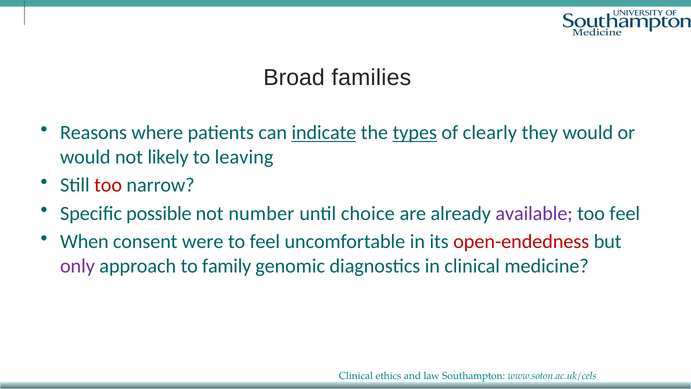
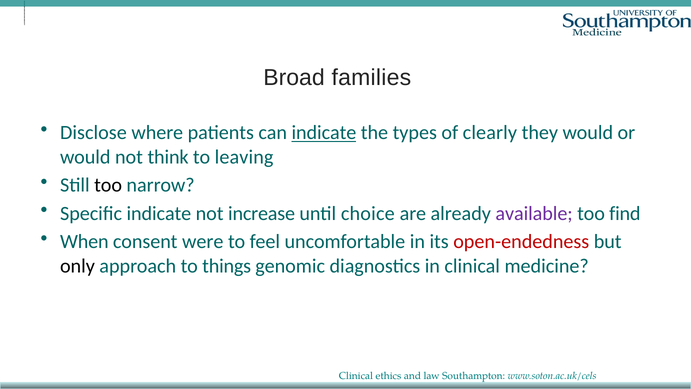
Reasons: Reasons -> Disclose (93, 133)
types underline: present -> none (415, 133)
likely: likely -> think (168, 157)
too colour: red -> black (108, 185)
Specific possible: possible -> indicate (159, 213)
number: number -> increase (262, 213)
too feel: feel -> find (625, 213)
only colour: purple -> black (77, 266)
family: family -> things (227, 266)
